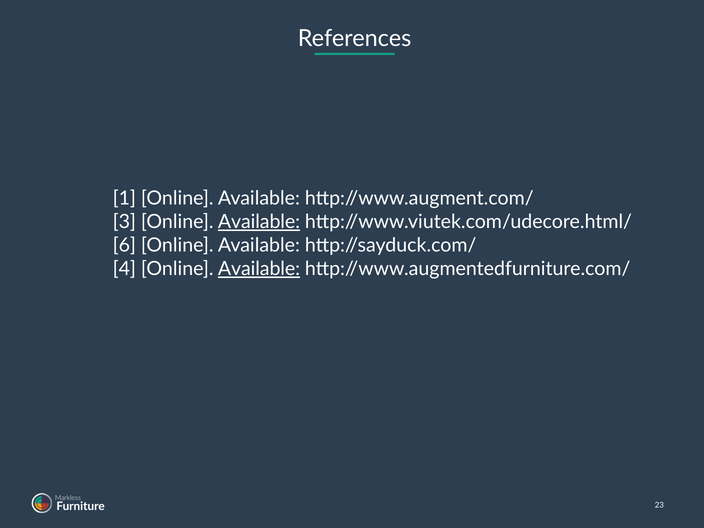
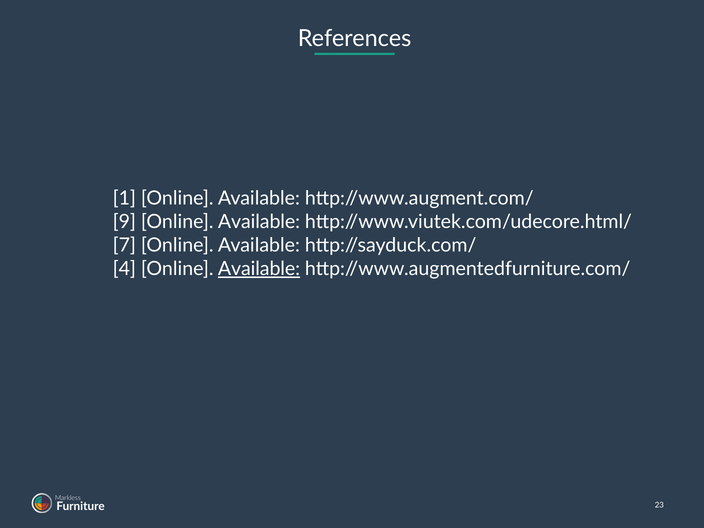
3: 3 -> 9 (124, 222)
Available underline: present -> none (259, 222)
6: 6 -> 7 (124, 245)
